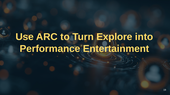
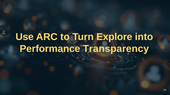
Entertainment: Entertainment -> Transparency (116, 49)
